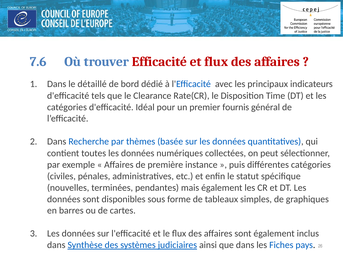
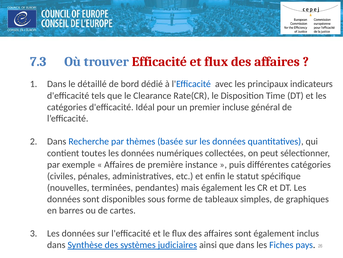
7.6: 7.6 -> 7.3 (38, 62)
fournis: fournis -> incluse (236, 107)
